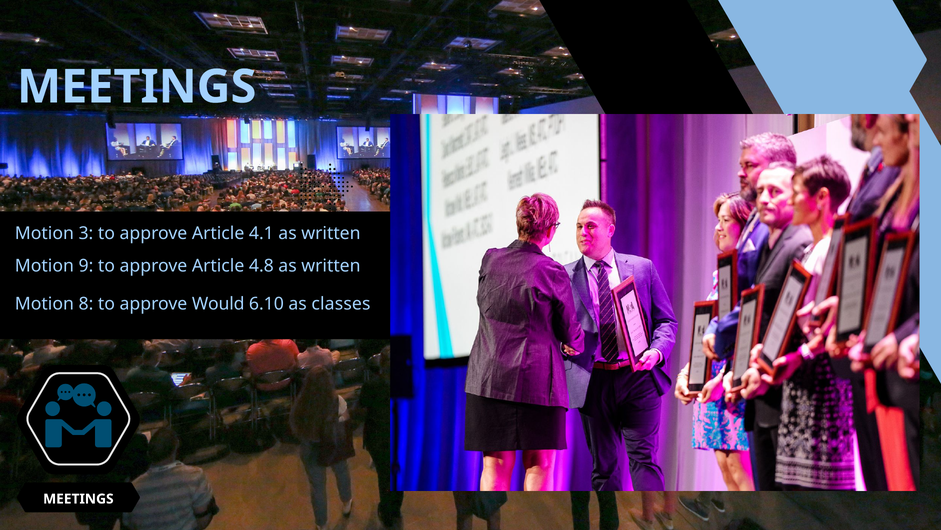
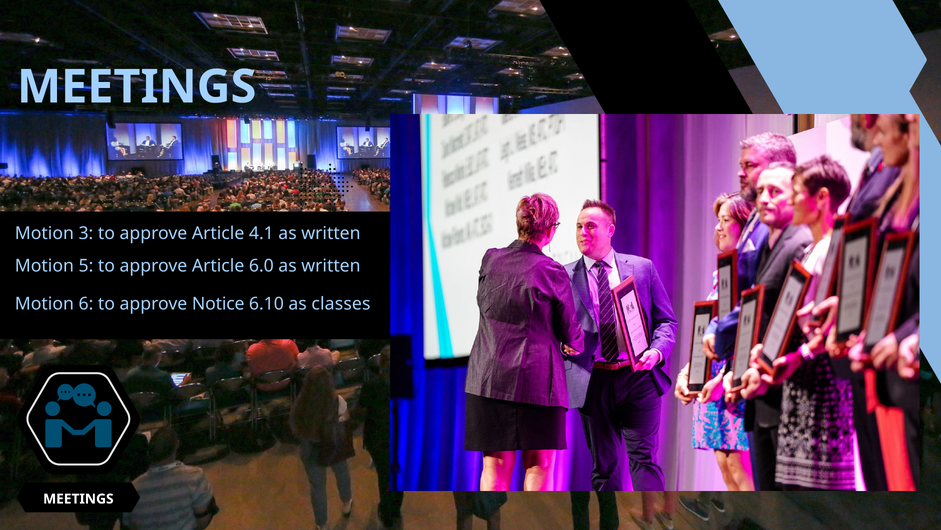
9: 9 -> 5 (86, 266)
4.8: 4.8 -> 6.0 (261, 266)
8: 8 -> 6 (86, 303)
Would: Would -> Notice (218, 303)
